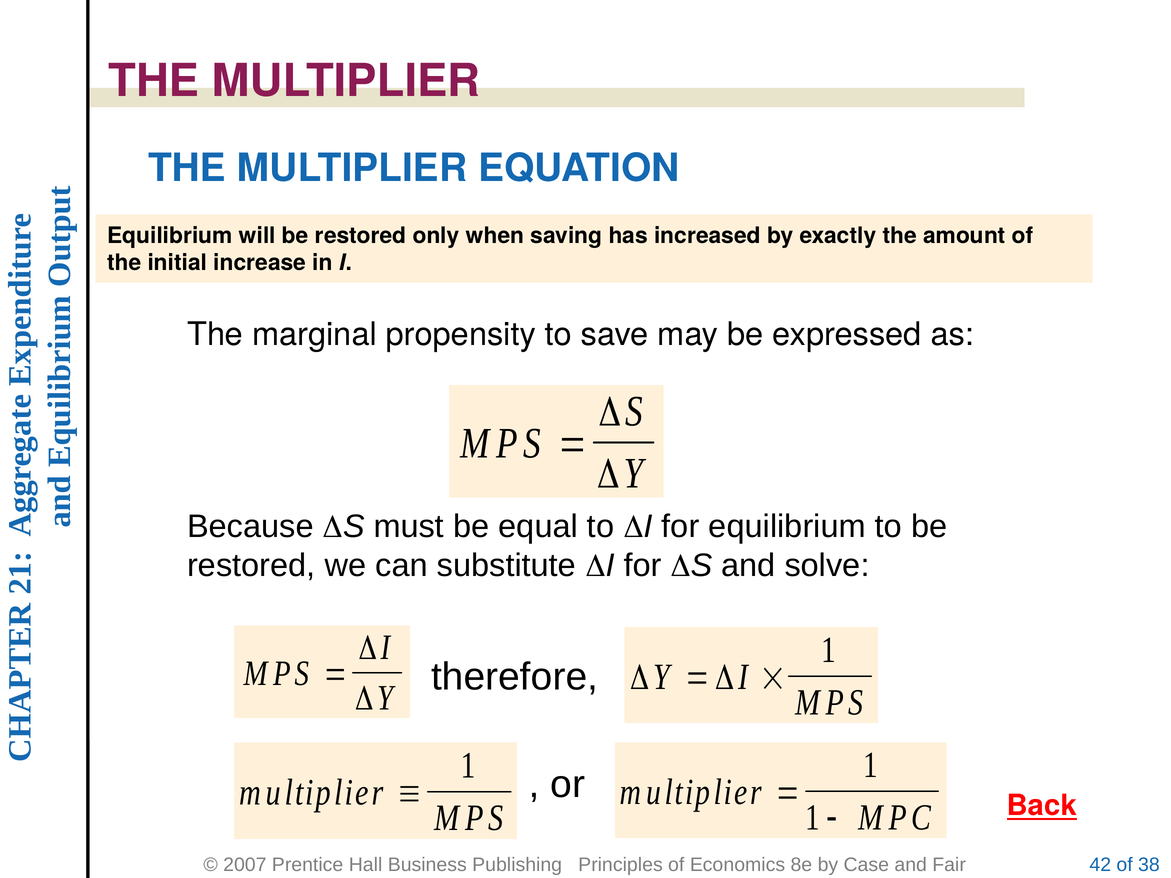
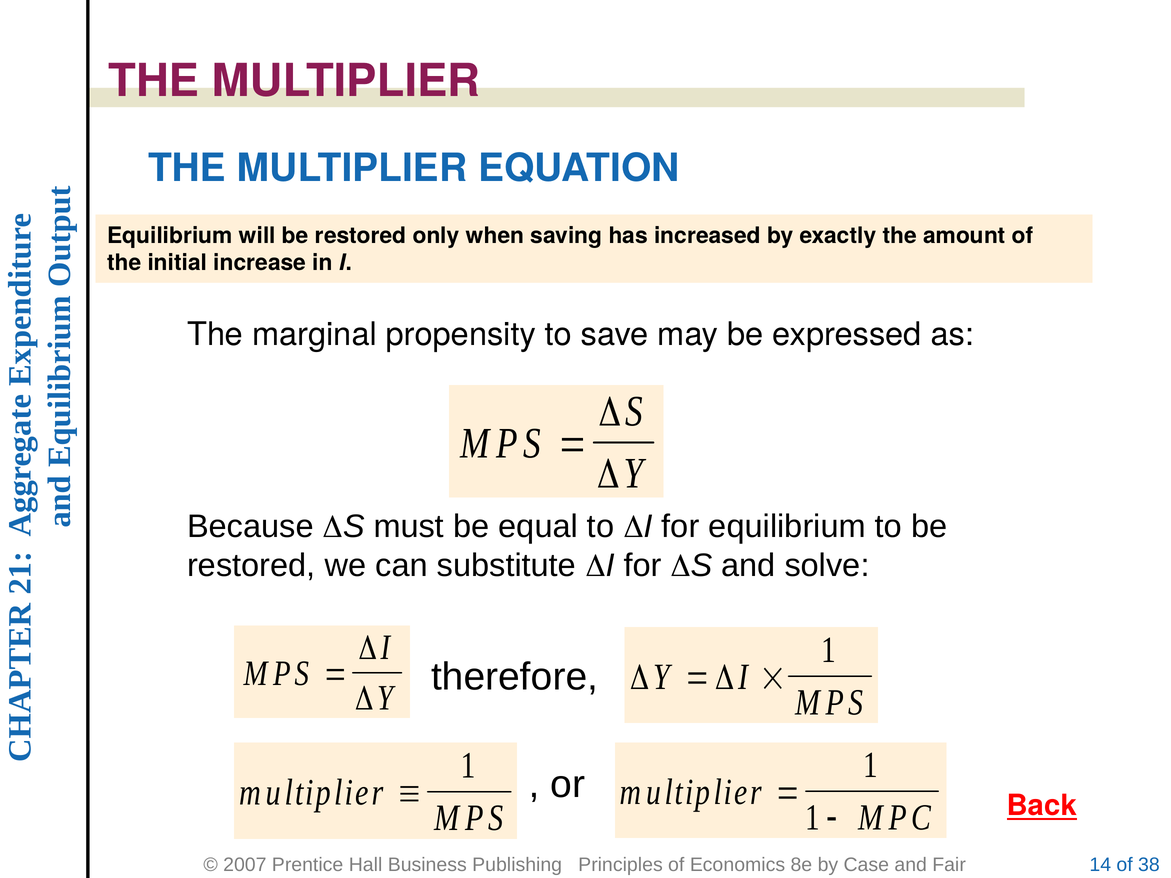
42: 42 -> 14 (1100, 865)
